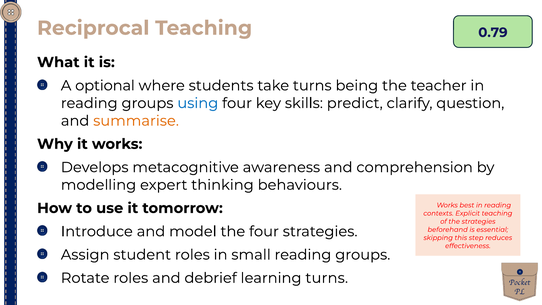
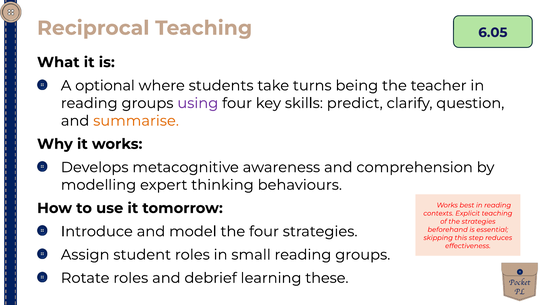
0.79: 0.79 -> 6.05 (493, 33)
using colour: blue -> purple (198, 103)
learning turns: turns -> these (327, 278)
